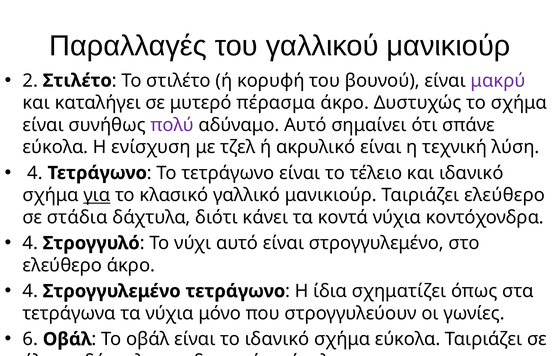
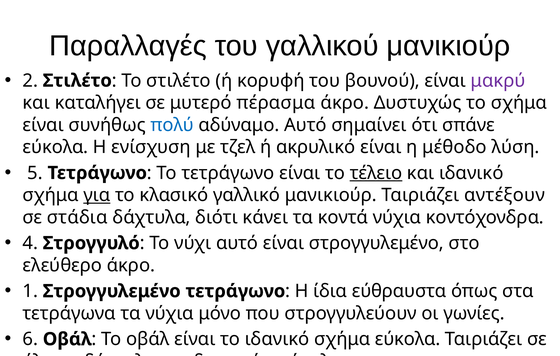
πολύ colour: purple -> blue (172, 125)
τεχνική: τεχνική -> μέθοδο (454, 147)
4: 4 -> 5 (35, 173)
τέλειο underline: none -> present (376, 173)
Ταιριάζει ελεύθερο: ελεύθερο -> αντέξουν (505, 195)
4: 4 -> 1 (30, 291)
σχηματίζει: σχηματίζει -> εύθραυστα (399, 291)
